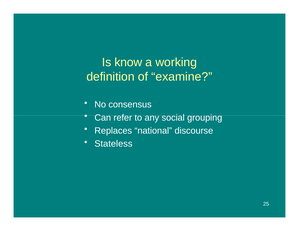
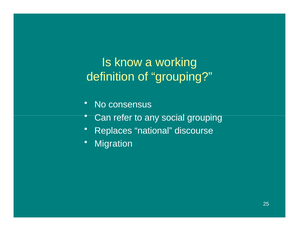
of examine: examine -> grouping (182, 77)
Stateless: Stateless -> Migration (113, 144)
